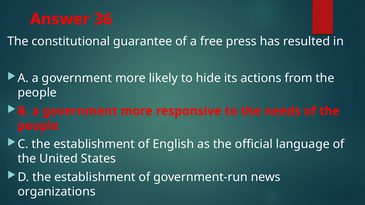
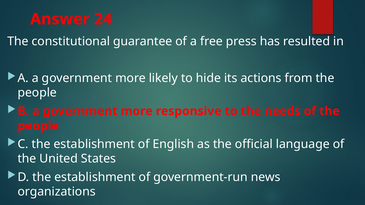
36: 36 -> 24 (103, 19)
